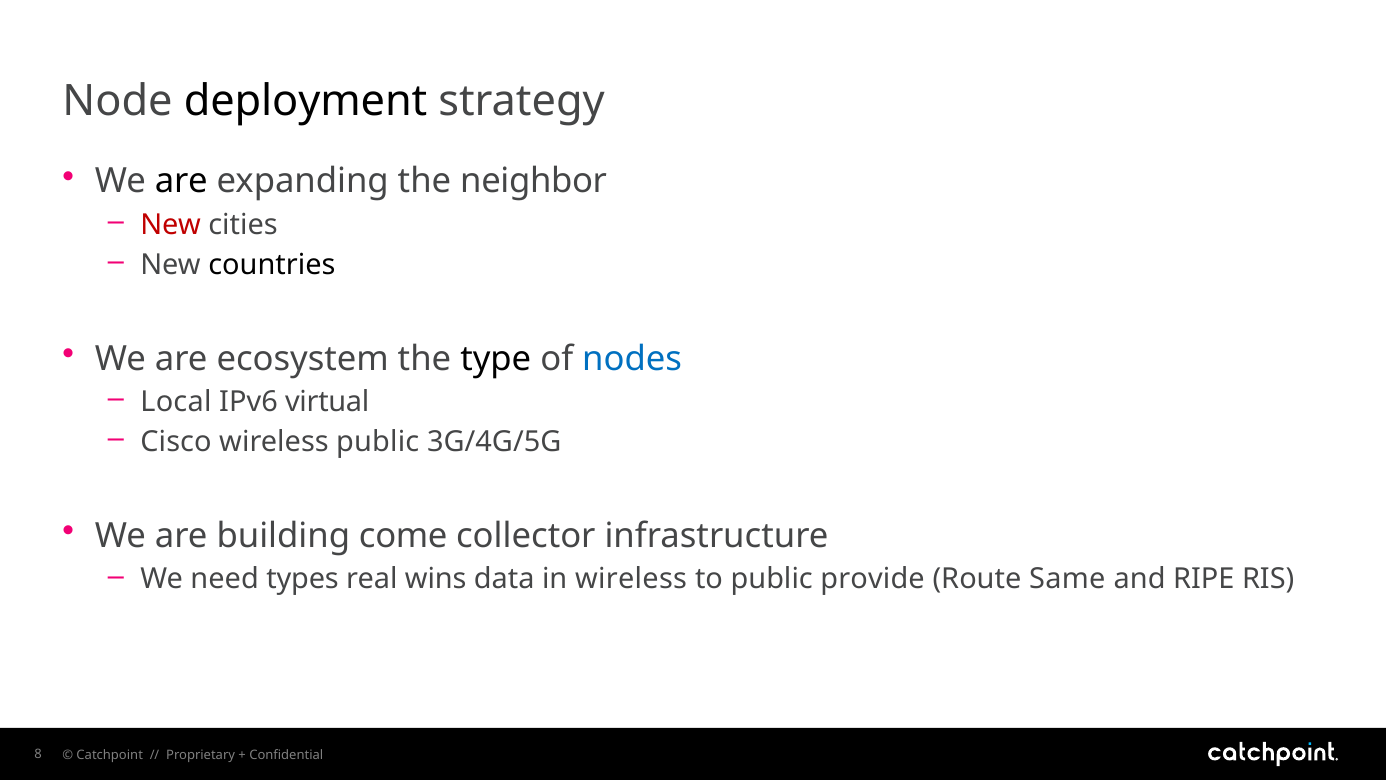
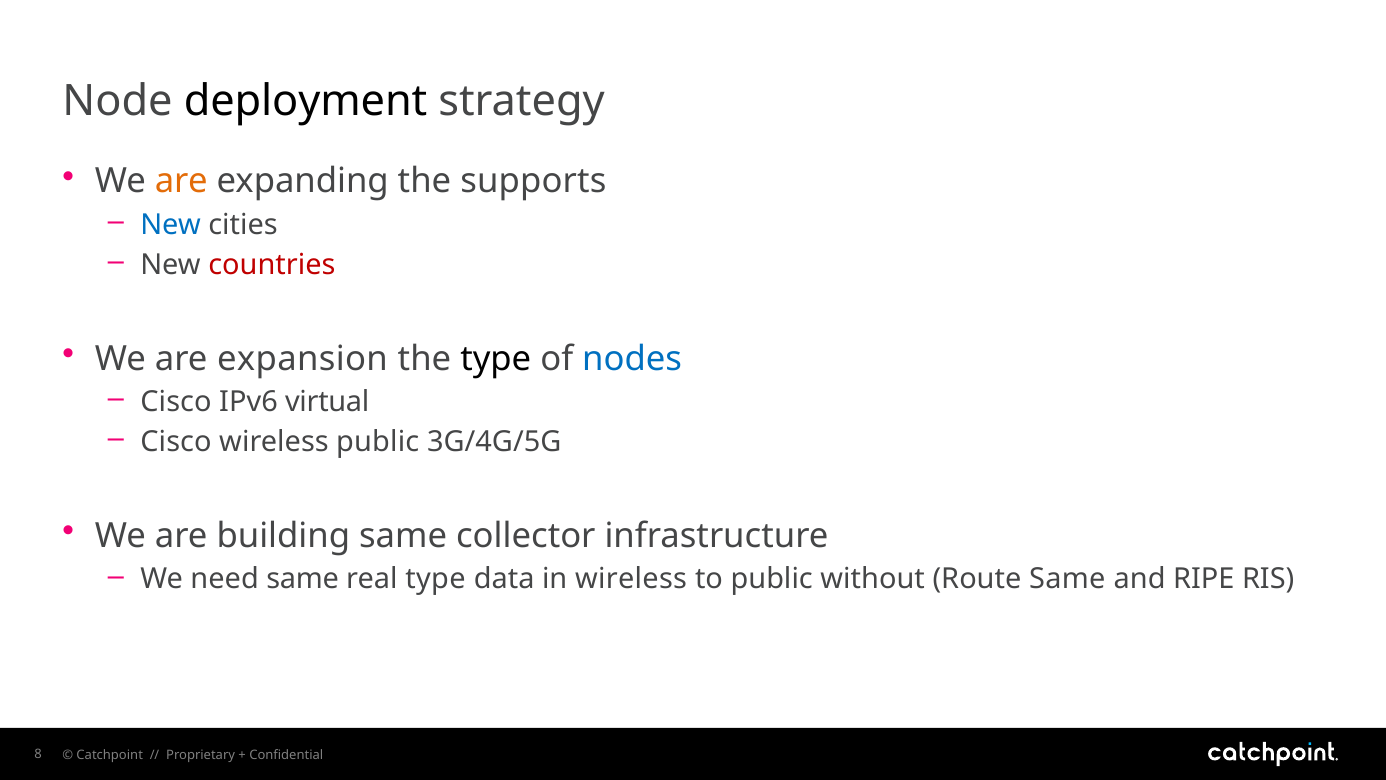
are colour: black -> orange (181, 181)
neighbor: neighbor -> supports (533, 181)
New colour: red -> blue (171, 225)
countries colour: black -> red (272, 265)
ecosystem: ecosystem -> expansion (302, 359)
Local: Local -> Cisco (176, 402)
building come: come -> same (403, 536)
need types: types -> same (303, 579)
real wins: wins -> type (436, 579)
provide: provide -> without (873, 579)
